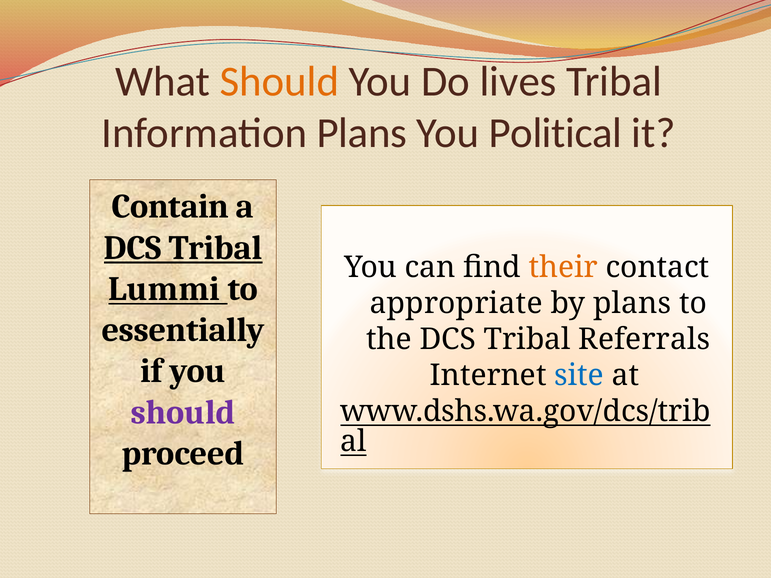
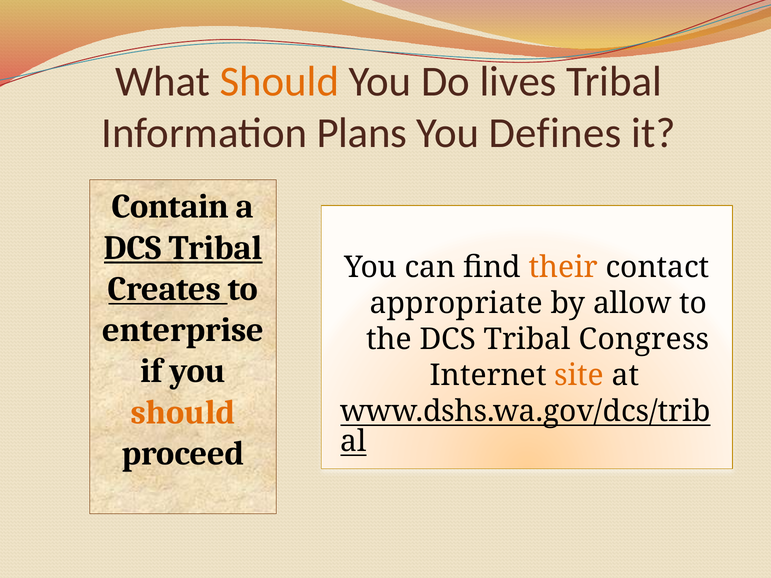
Political: Political -> Defines (555, 133)
Lummi: Lummi -> Creates (164, 289)
by plans: plans -> allow (632, 304)
essentially: essentially -> enterprise (183, 330)
Referrals: Referrals -> Congress (644, 340)
site colour: blue -> orange (579, 376)
should colour: purple -> orange (183, 412)
